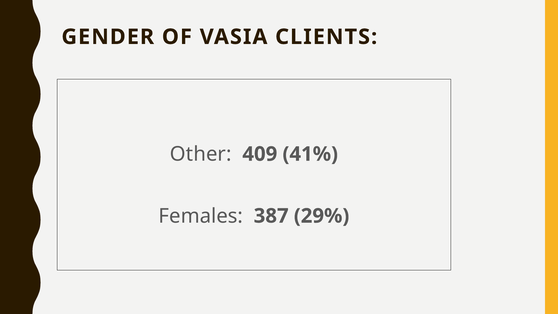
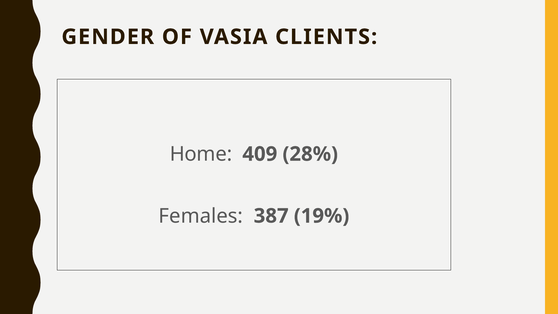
Other: Other -> Home (201, 154)
41%: 41% -> 28% (310, 154)
29%: 29% -> 19% (322, 216)
